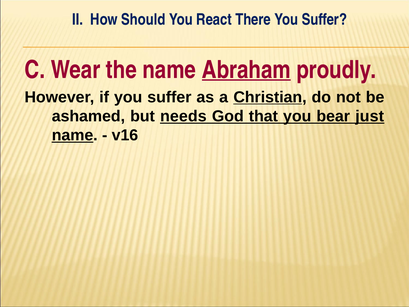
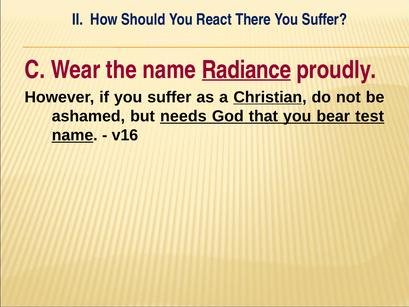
Abraham: Abraham -> Radiance (246, 70)
just: just -> test (370, 116)
